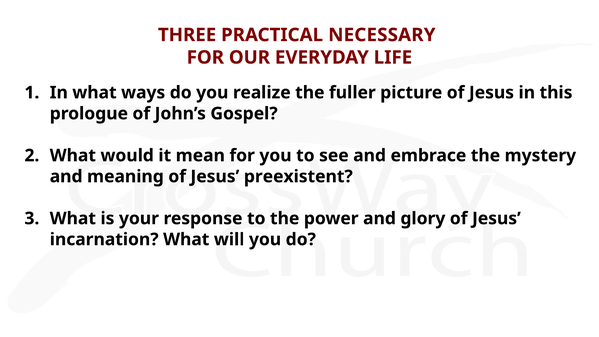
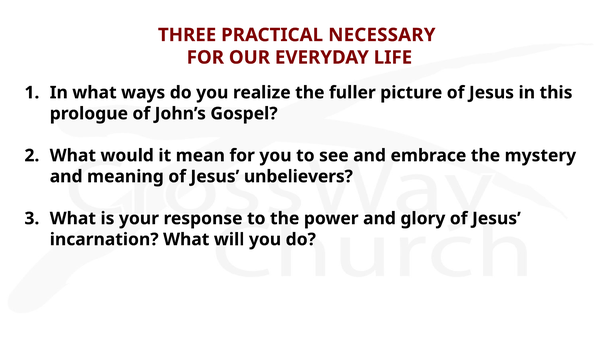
preexistent: preexistent -> unbelievers (298, 176)
